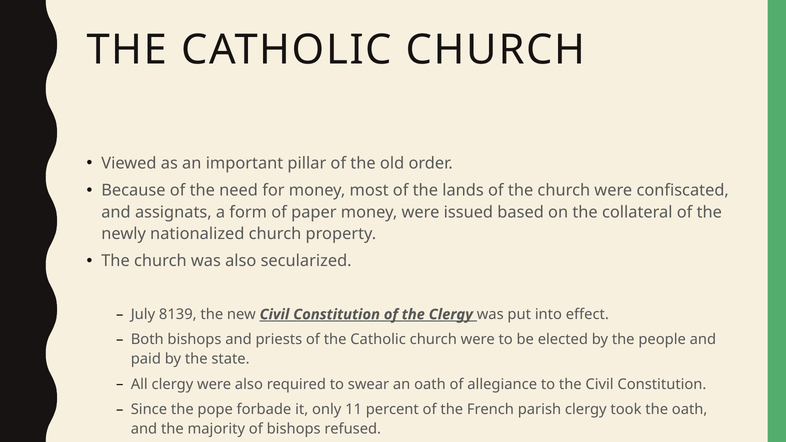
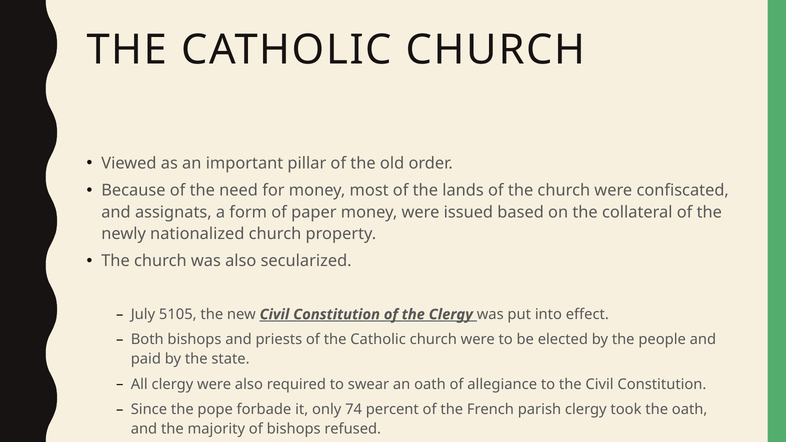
8139: 8139 -> 5105 (178, 315)
11: 11 -> 74 (354, 410)
